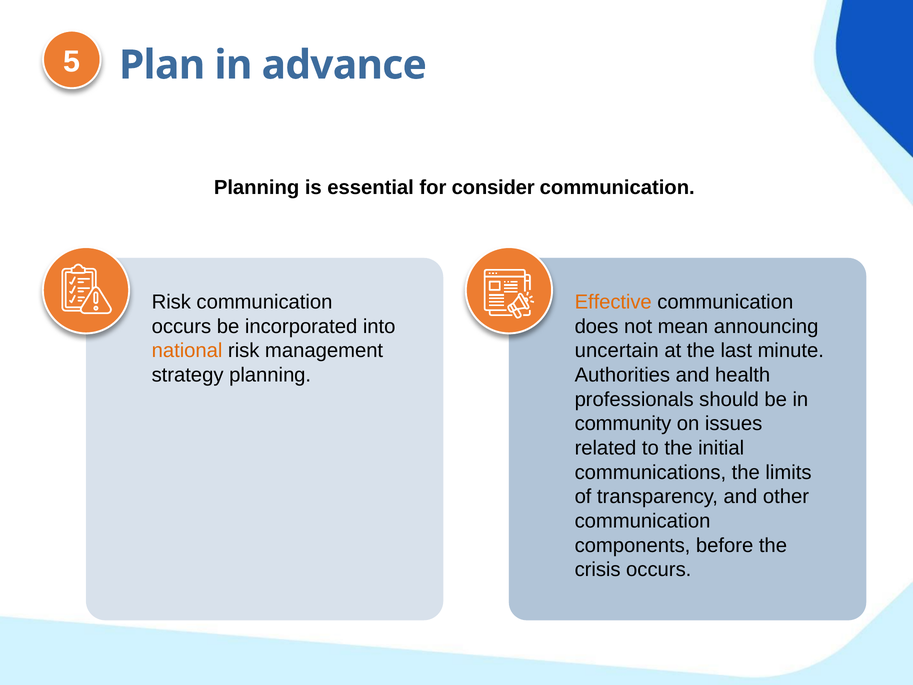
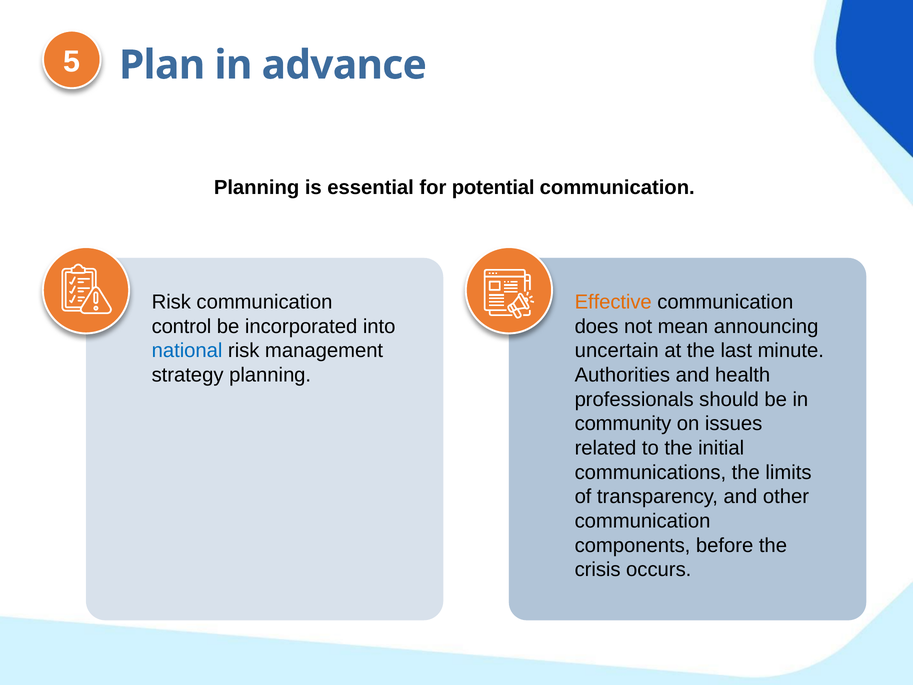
consider: consider -> potential (493, 187)
occurs: occurs -> control (182, 326)
national colour: orange -> blue (187, 351)
